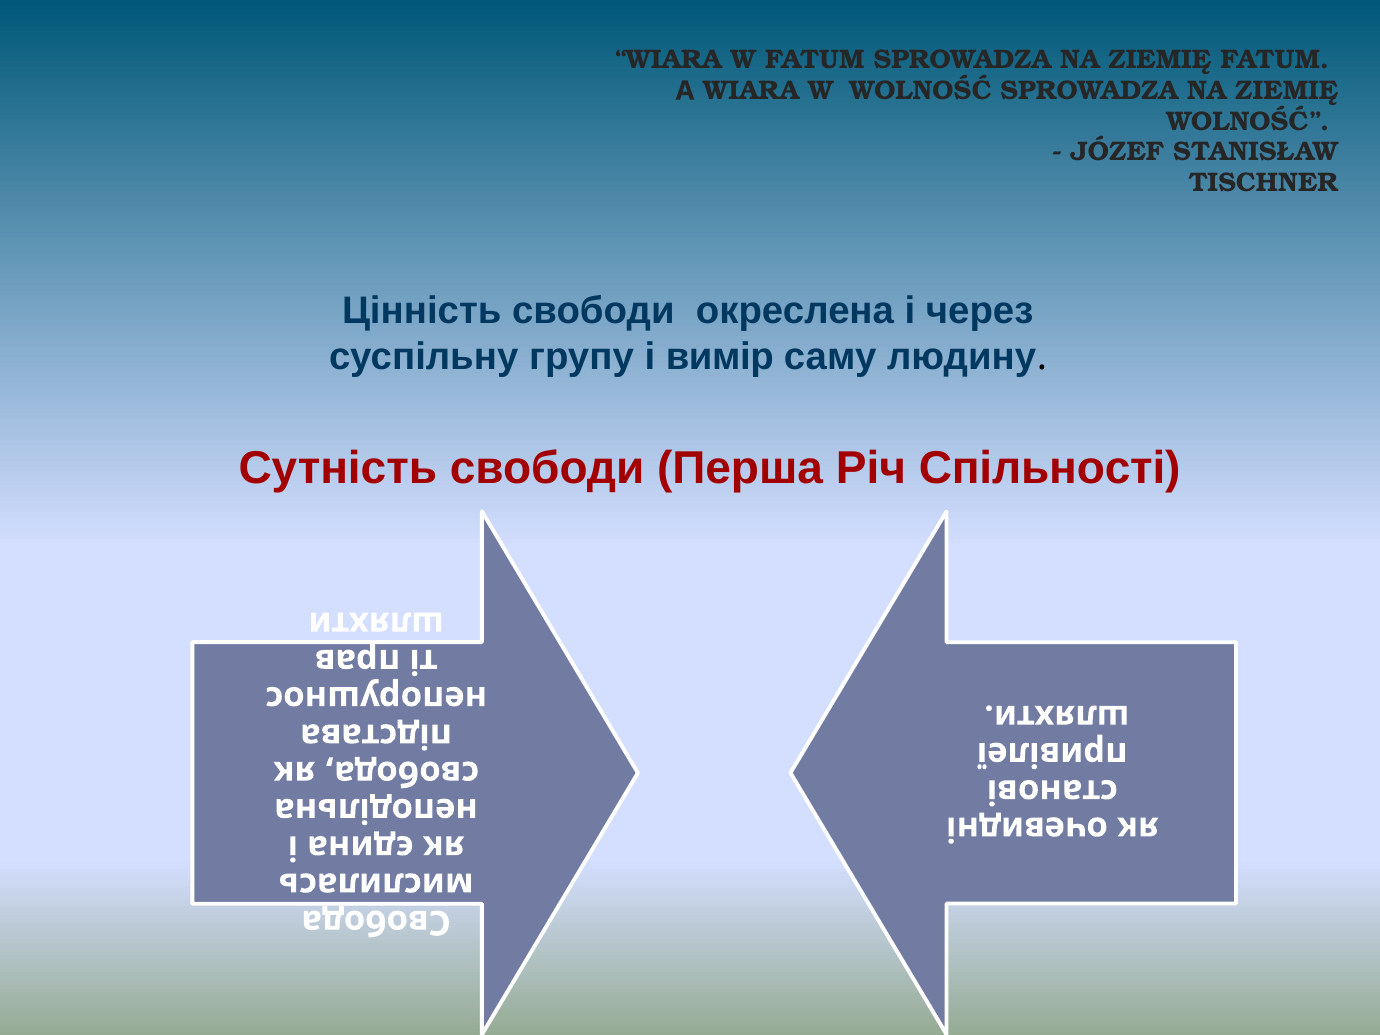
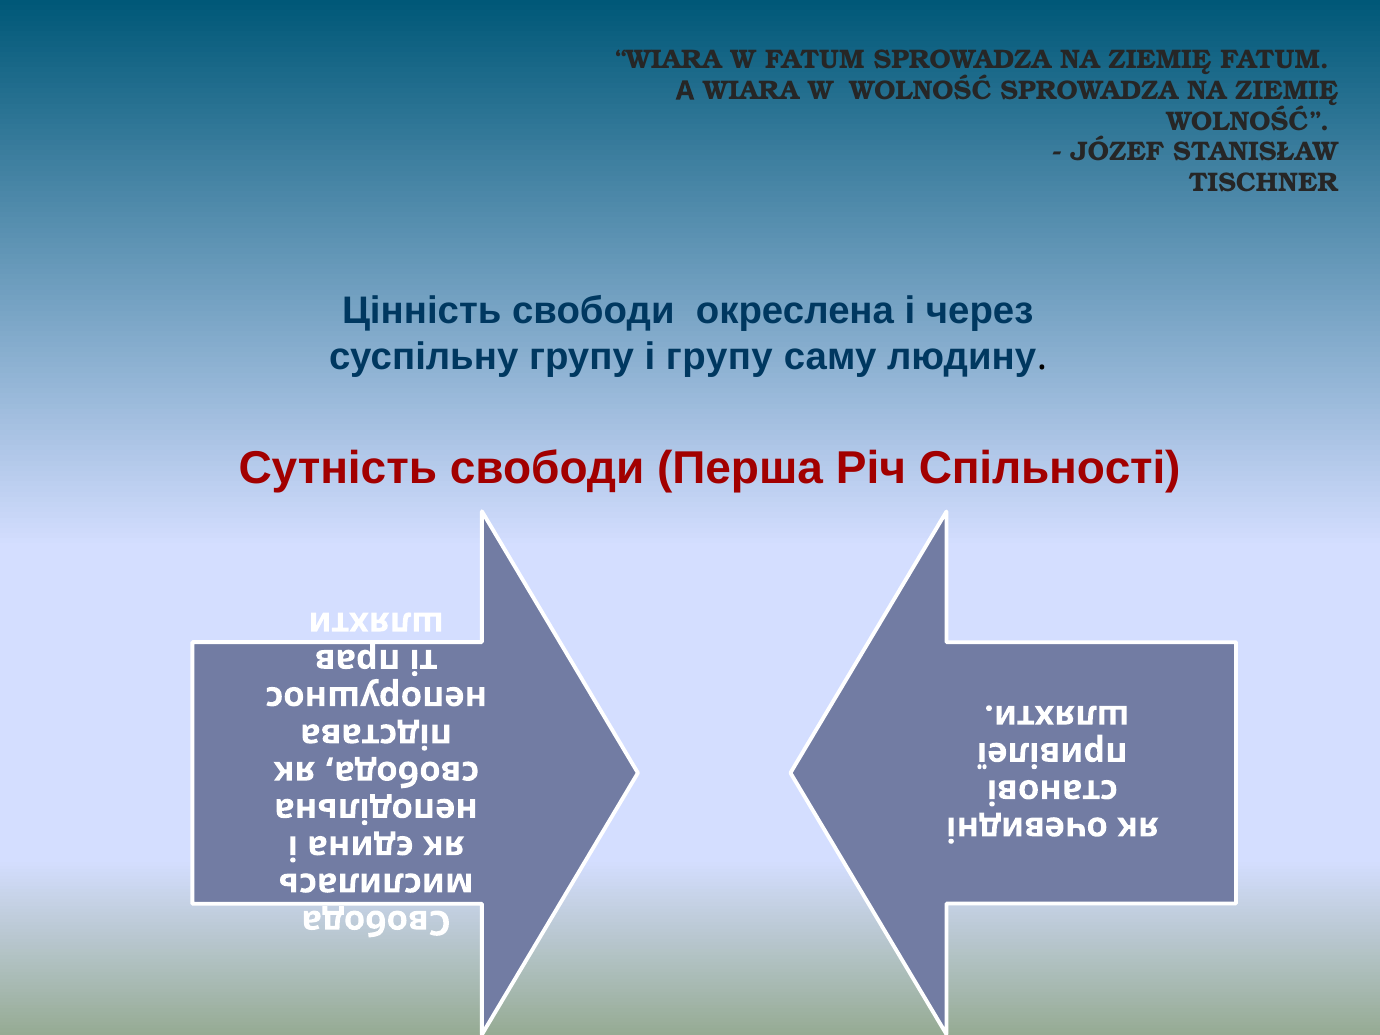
і вимір: вимір -> групу (719, 357)
